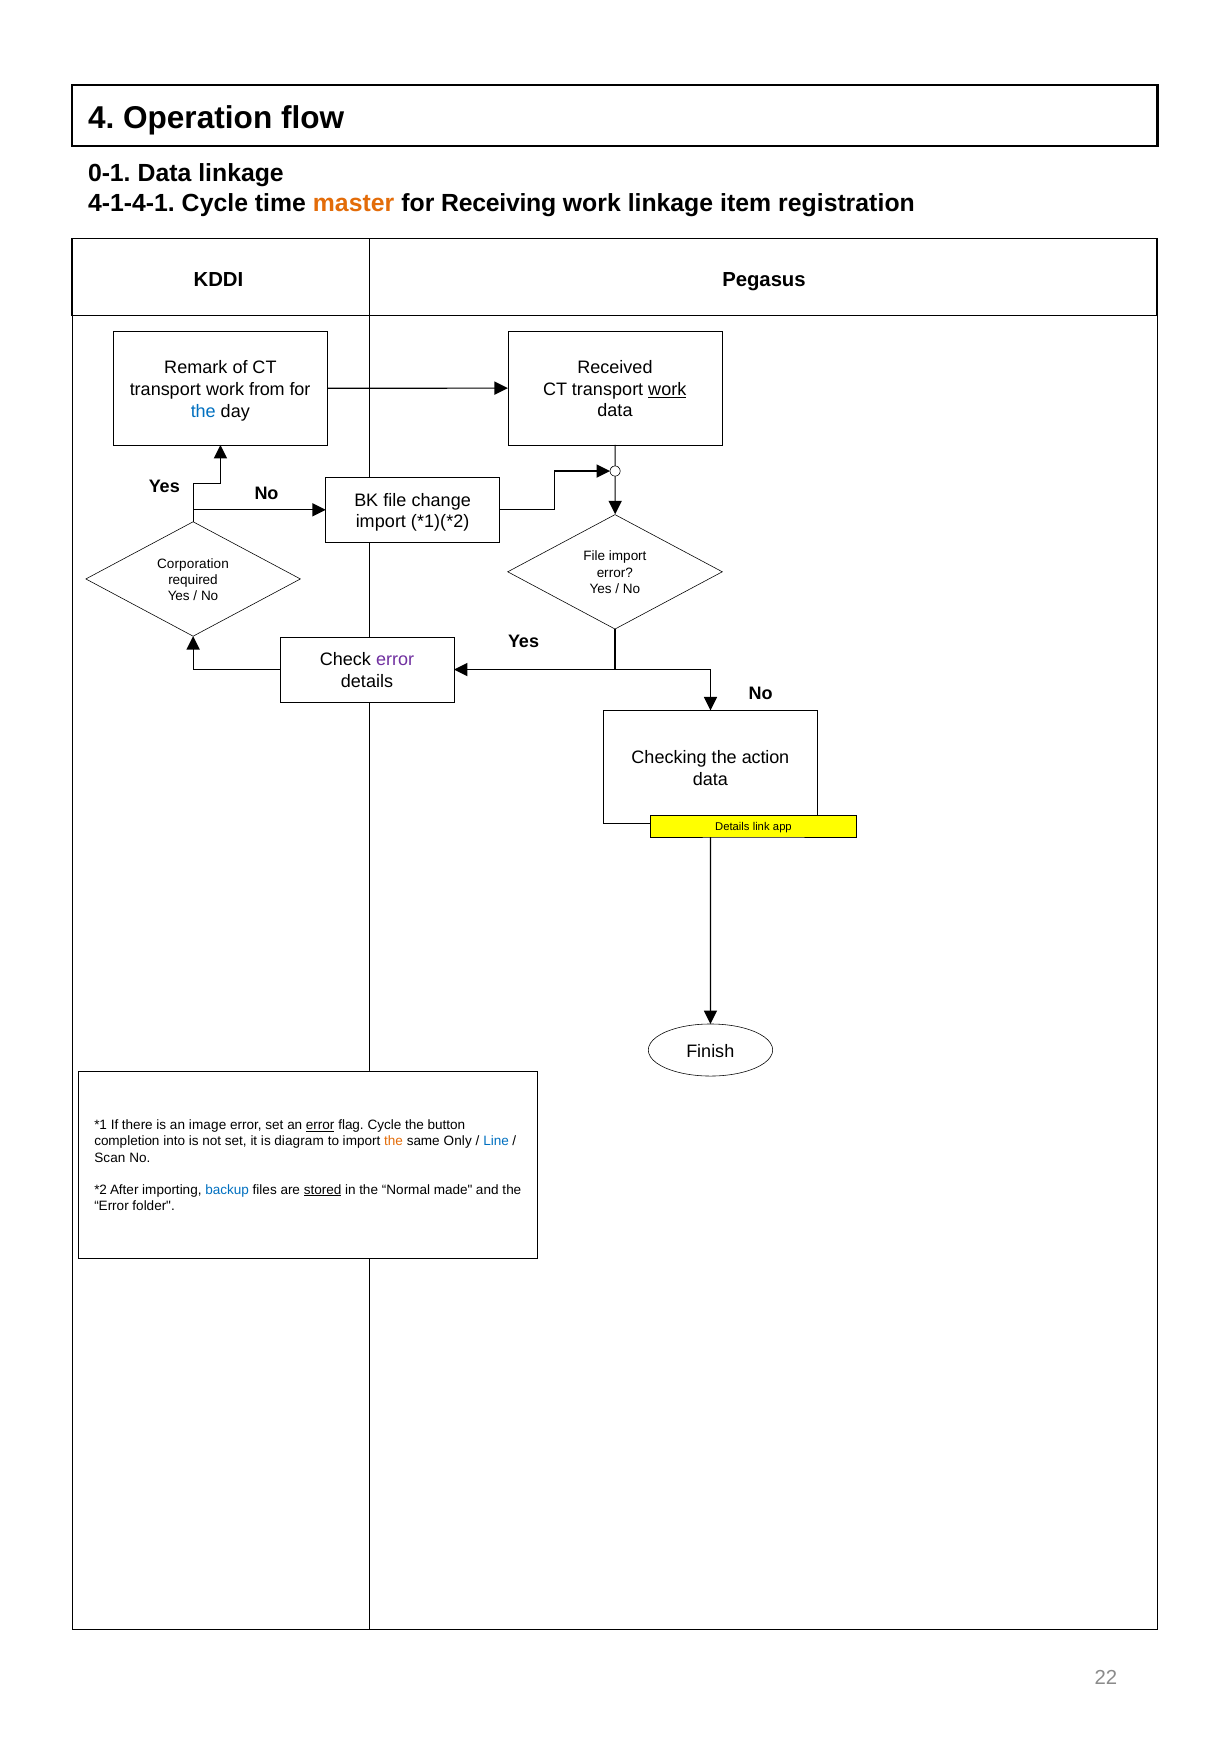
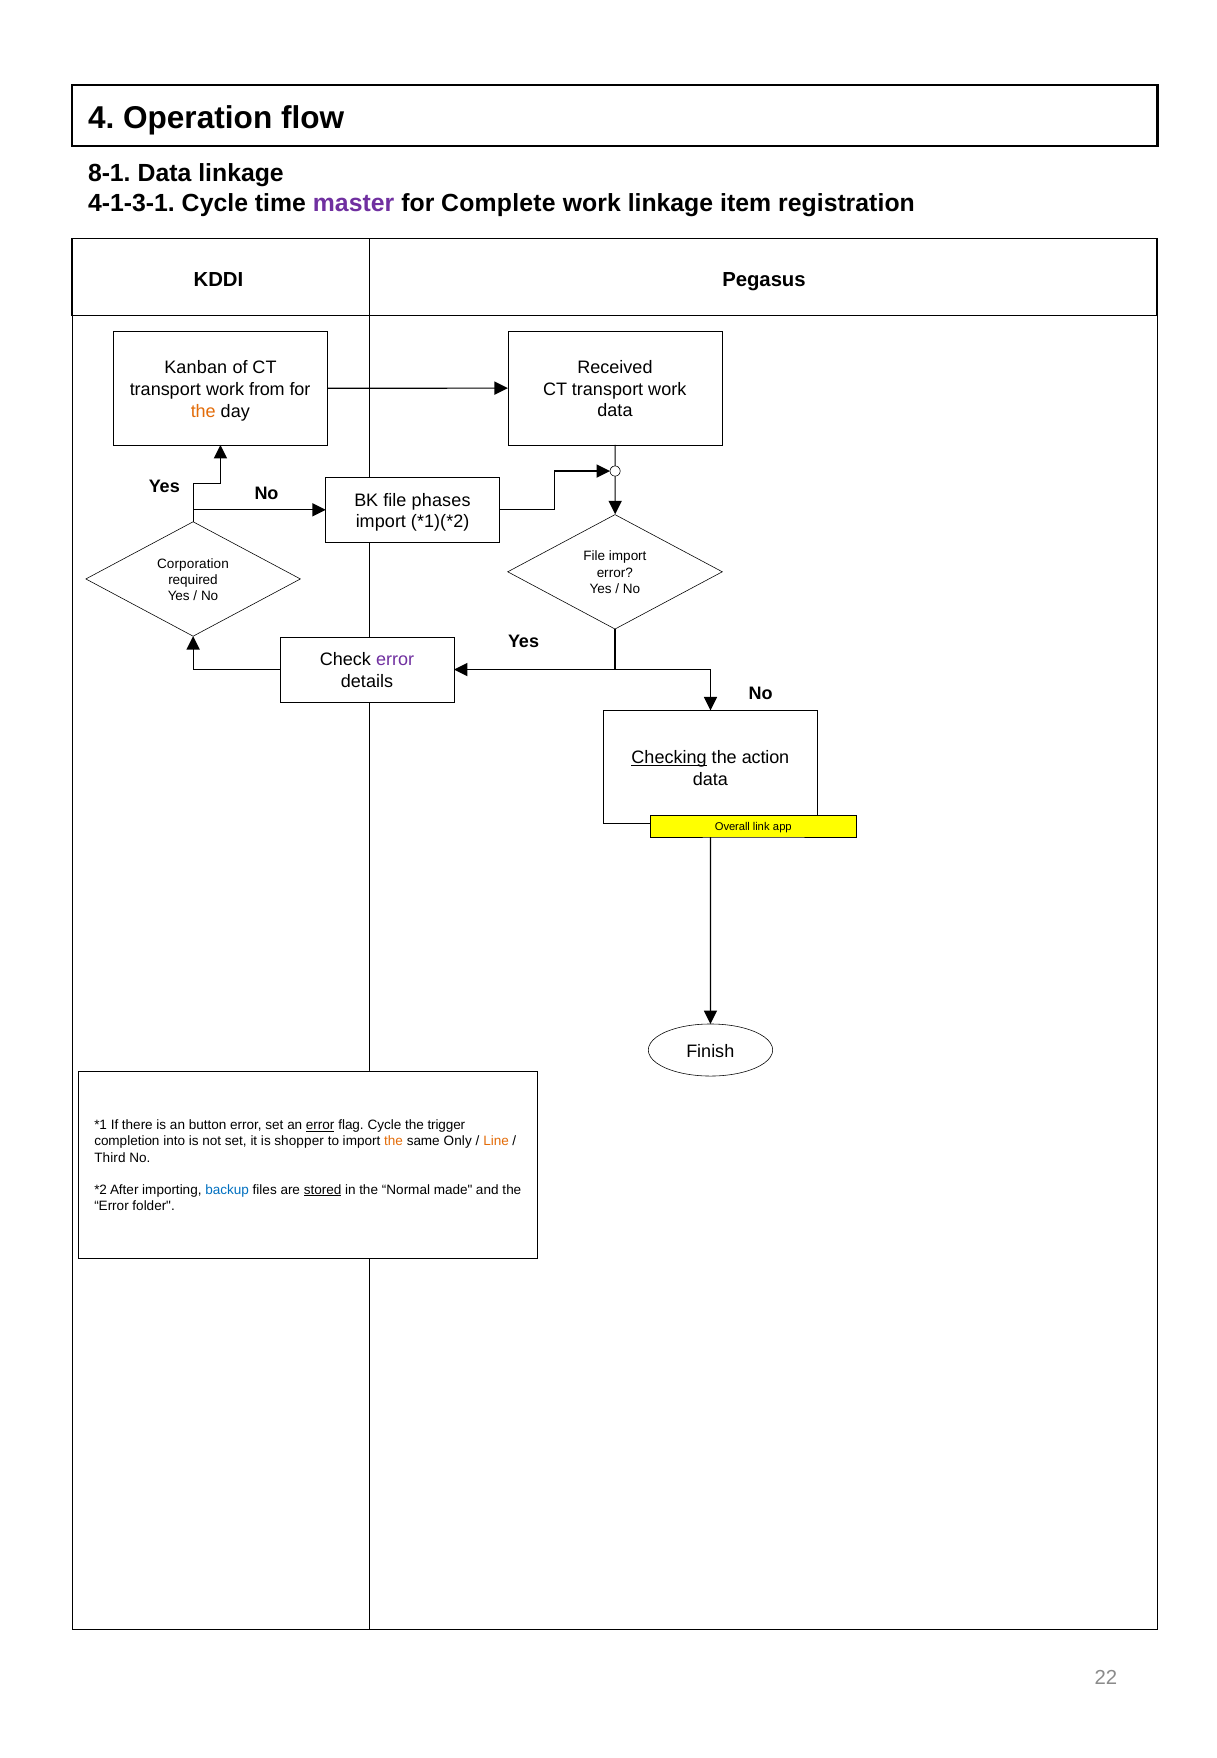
0-1: 0-1 -> 8-1 (109, 173)
4-1-4-1: 4-1-4-1 -> 4-1-3-1 (131, 203)
master colour: orange -> purple (354, 203)
Receiving: Receiving -> Complete (498, 203)
Remark: Remark -> Kanban (196, 368)
work underline: present -> none (667, 389)
the colour: blue -> orange (203, 411)
change: change -> phases (441, 500)
Checking underline: none -> present (669, 757)
Details: Details -> Overall (732, 827)
image: image -> button (208, 1125)
button: button -> trigger (446, 1125)
diagram: diagram -> shopper (299, 1141)
Line colour: blue -> orange (496, 1141)
Scan: Scan -> Third (110, 1158)
